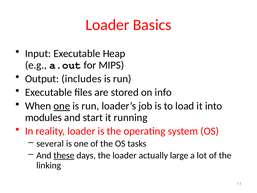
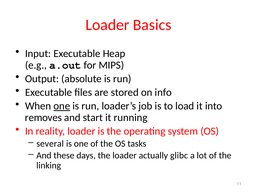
includes: includes -> absolute (82, 79)
modules: modules -> removes (43, 117)
these underline: present -> none (64, 155)
large: large -> glibc (179, 155)
